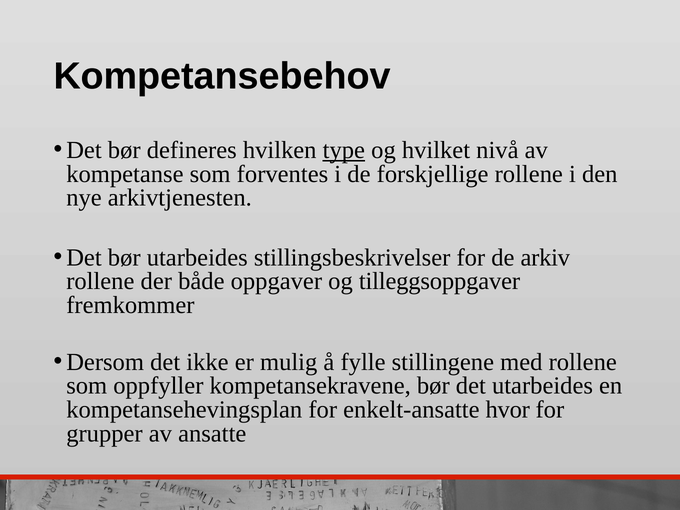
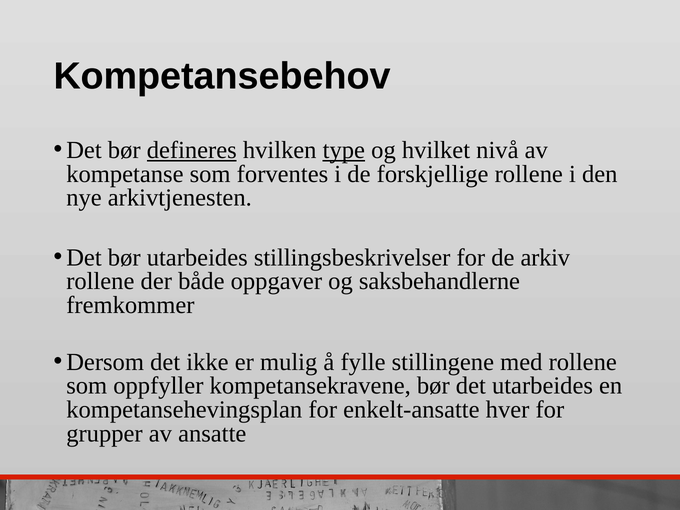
defineres underline: none -> present (192, 150)
tilleggsoppgaver: tilleggsoppgaver -> saksbehandlerne (439, 281)
hvor: hvor -> hver (508, 410)
